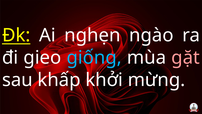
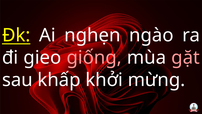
giống colour: light blue -> pink (94, 57)
